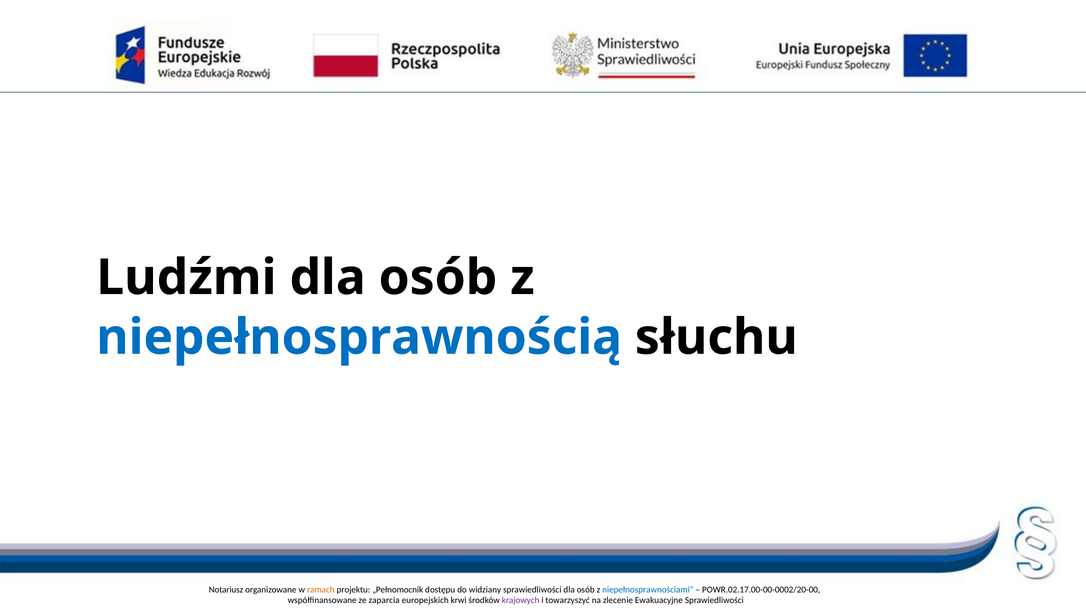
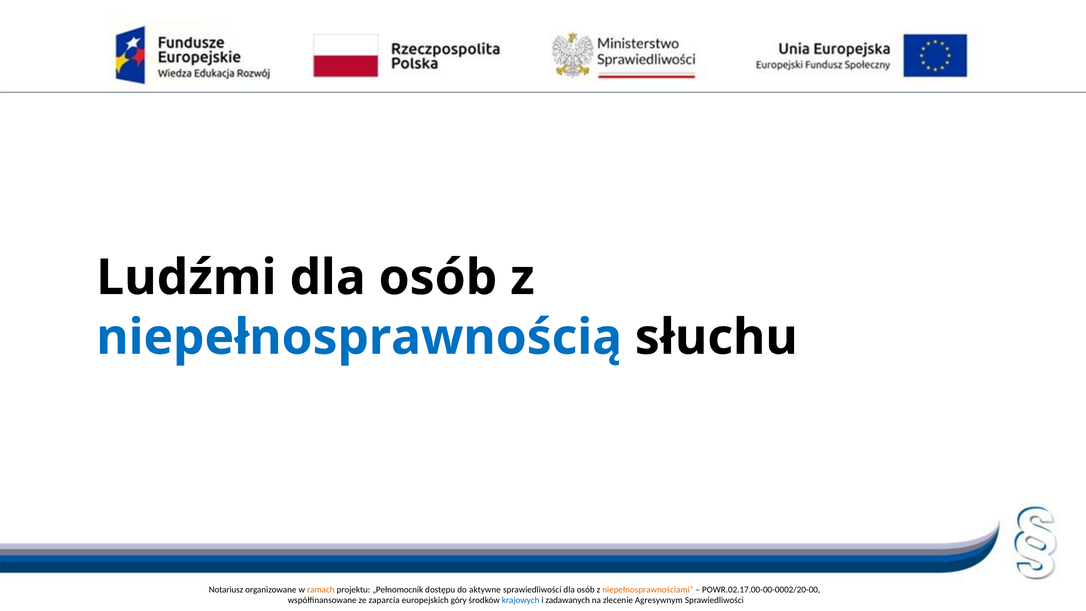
widziany: widziany -> aktywne (485, 589)
niepełnosprawnościami colour: blue -> orange (648, 589)
krwi: krwi -> góry (459, 600)
krajowych colour: purple -> blue (521, 600)
towarzyszyć: towarzyszyć -> zadawanych (568, 600)
Ewakuacyjne: Ewakuacyjne -> Agresywnym (659, 600)
